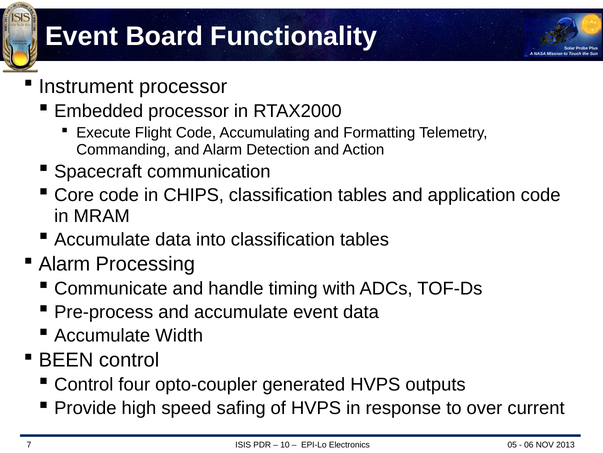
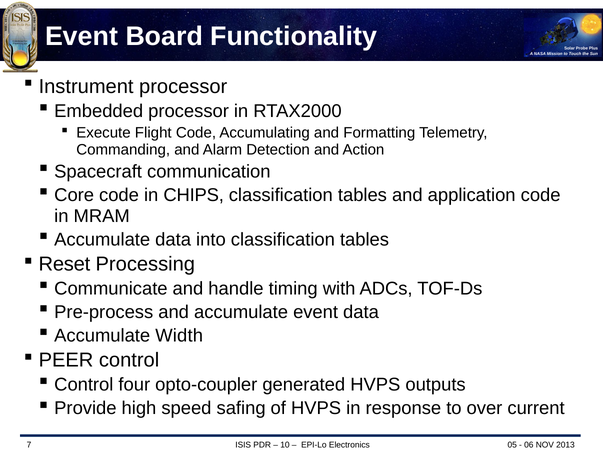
Alarm: Alarm -> Reset (64, 264)
BEEN: BEEN -> PEER (66, 360)
